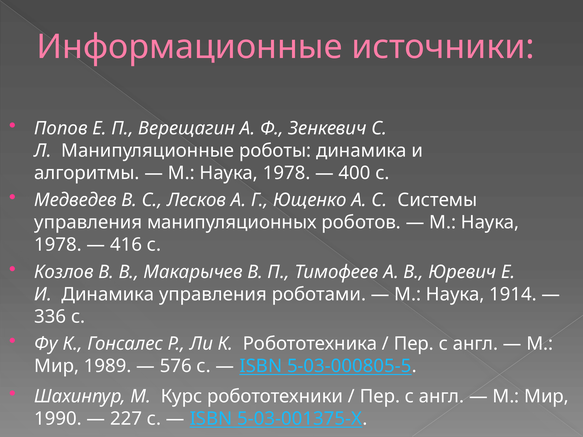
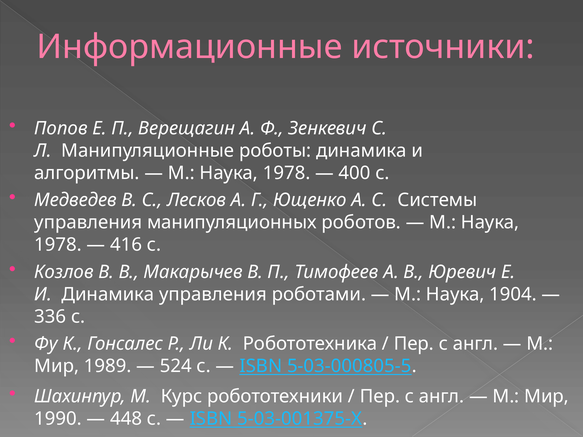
1914: 1914 -> 1904 (513, 294)
576: 576 -> 524 (176, 366)
227: 227 -> 448 (126, 419)
